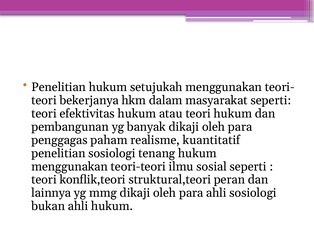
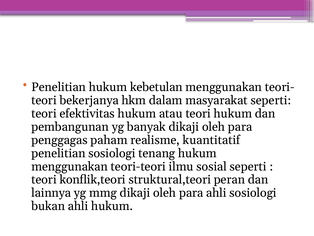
setujukah: setujukah -> kebetulan (156, 87)
